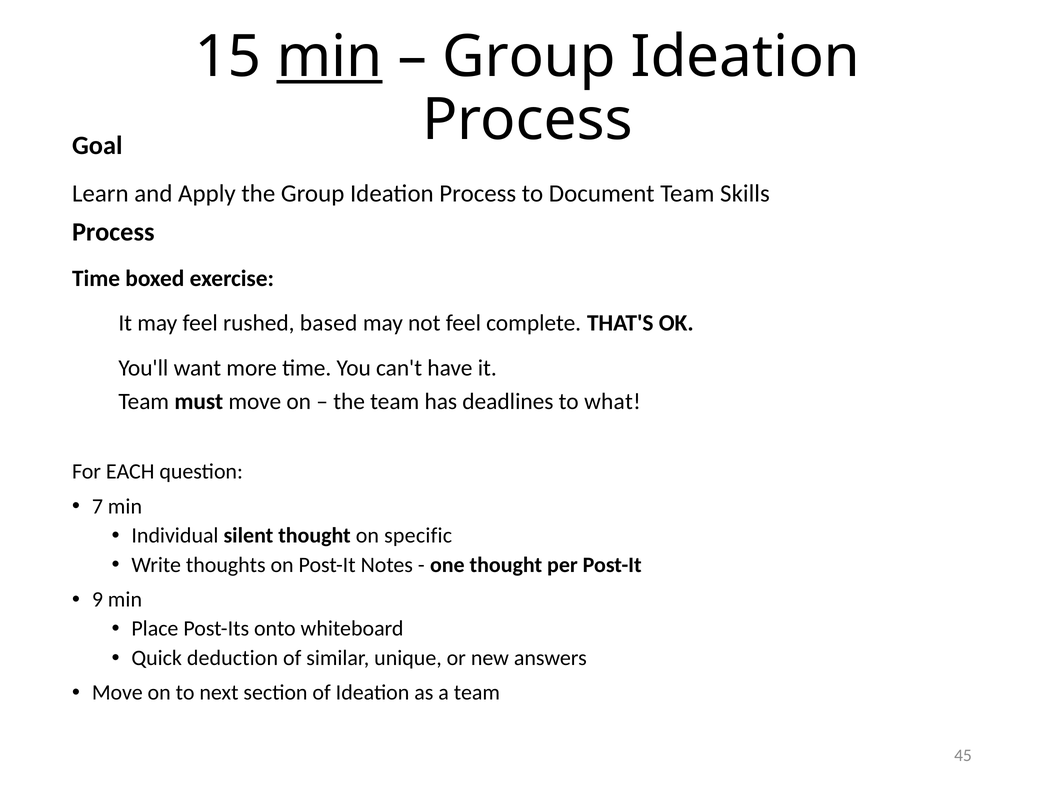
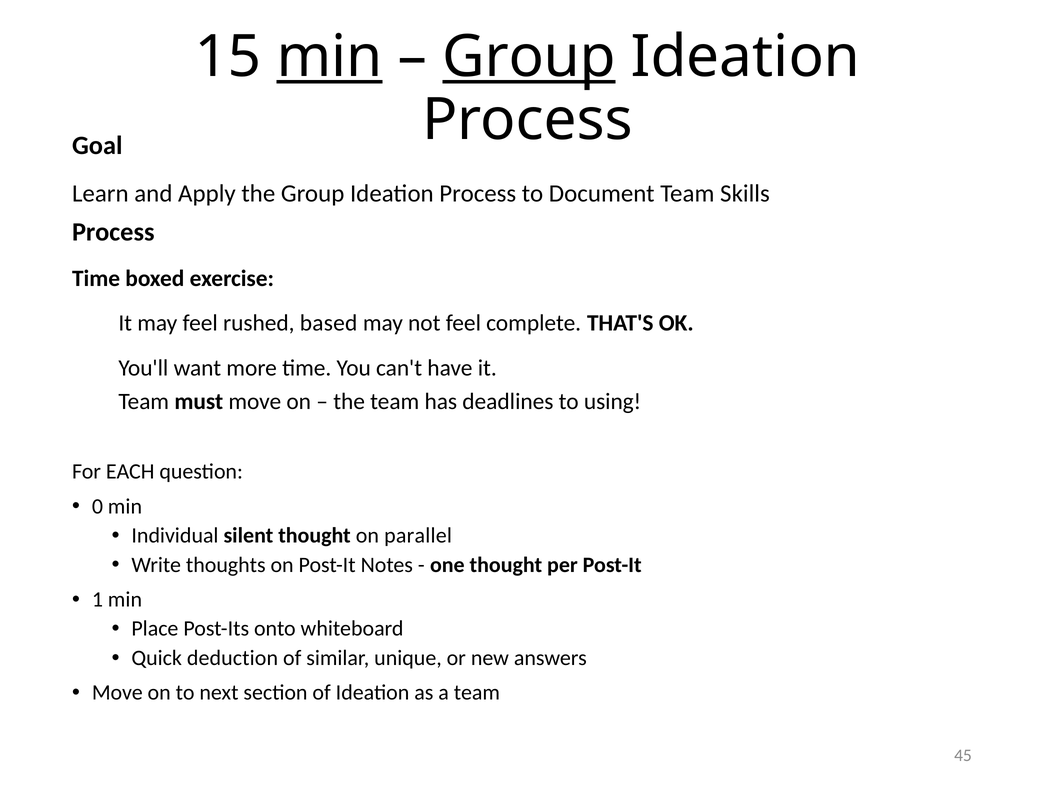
Group underline: none -> present (529, 57)
what: what -> using (613, 402)
7: 7 -> 0 (97, 506)
specific: specific -> parallel (418, 536)
9: 9 -> 1 (97, 600)
